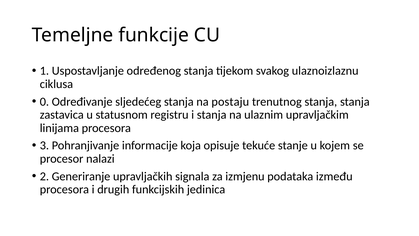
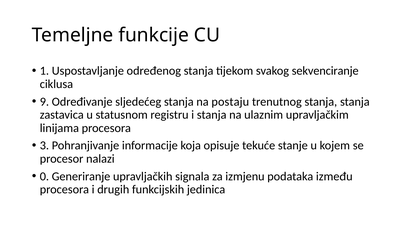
ulaznoizlaznu: ulaznoizlaznu -> sekvenciranje (325, 71)
0: 0 -> 9 (44, 102)
2: 2 -> 0 (44, 176)
